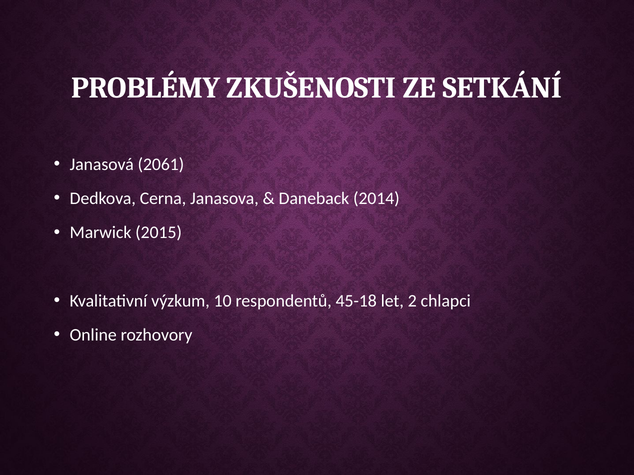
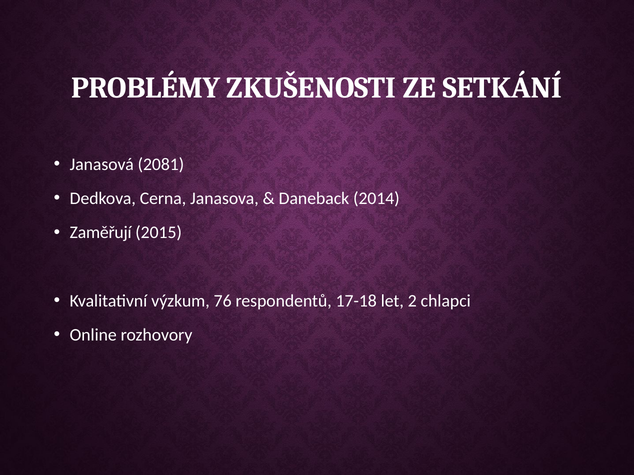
2061: 2061 -> 2081 (161, 165)
Marwick: Marwick -> Zaměřují (101, 233)
10: 10 -> 76 (223, 301)
45-18: 45-18 -> 17-18 (356, 301)
